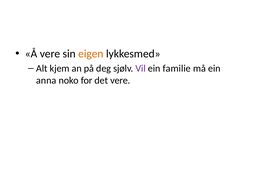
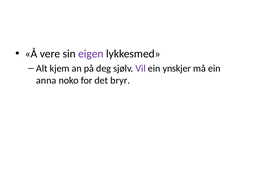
eigen colour: orange -> purple (91, 54)
familie: familie -> ynskjer (177, 68)
det vere: vere -> bryr (120, 80)
